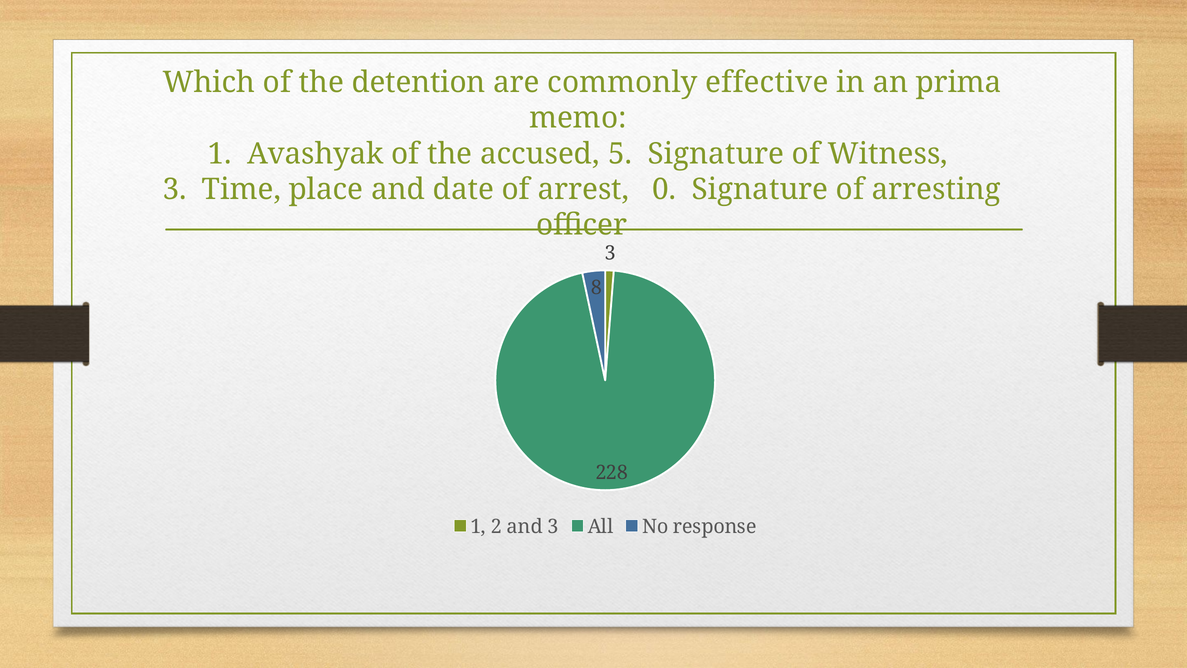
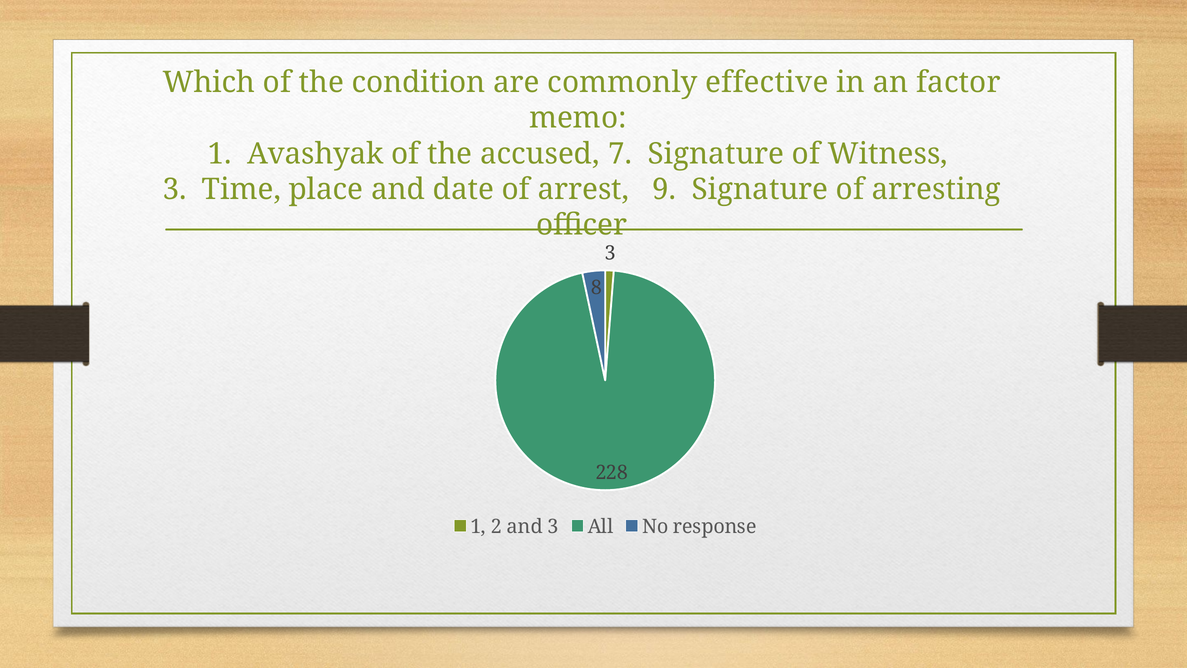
detention: detention -> condition (419, 82)
prima: prima -> factor (958, 82)
5: 5 -> 7 (620, 154)
0: 0 -> 9 (664, 189)
